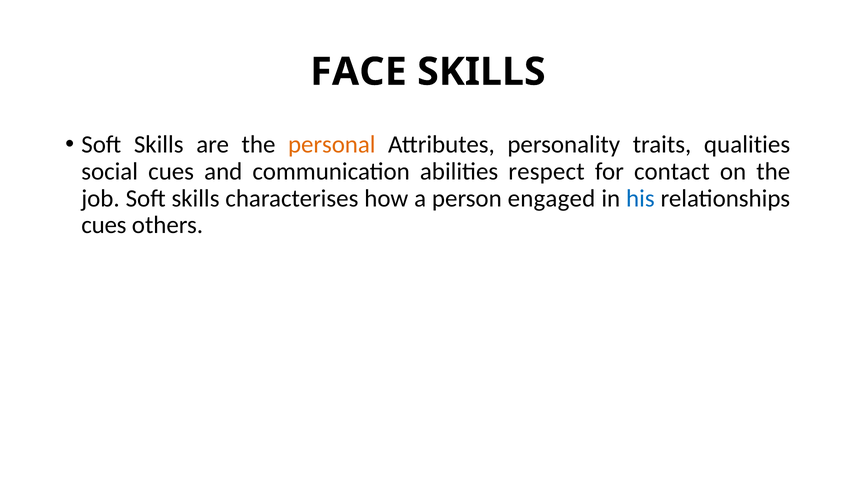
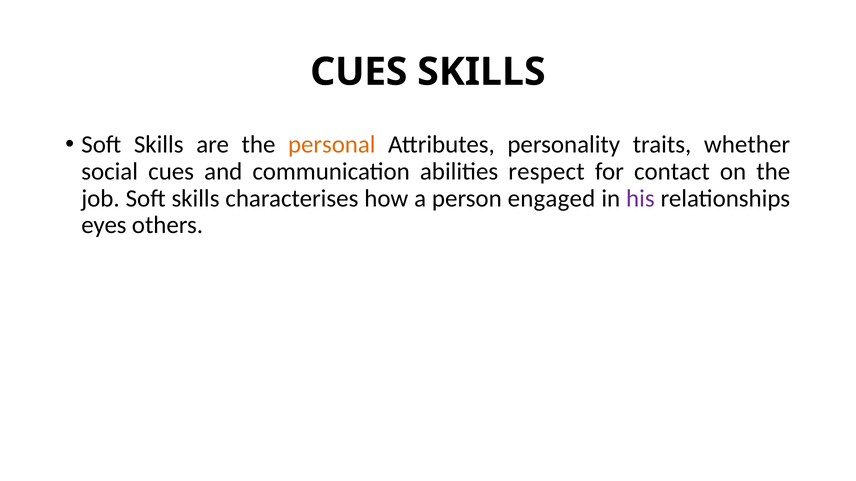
FACE: FACE -> CUES (359, 72)
qualities: qualities -> whether (747, 145)
his colour: blue -> purple (640, 199)
cues: cues -> eyes (104, 225)
